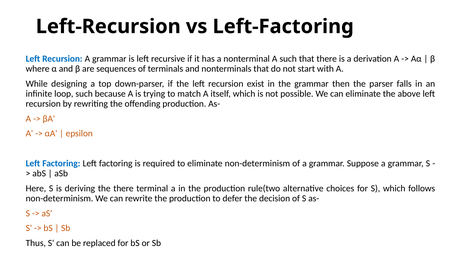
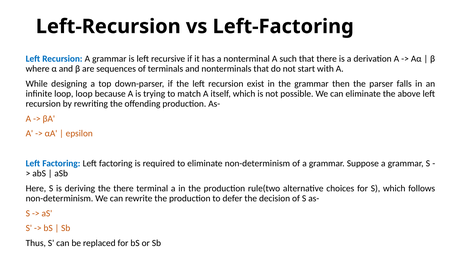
loop such: such -> loop (84, 94)
